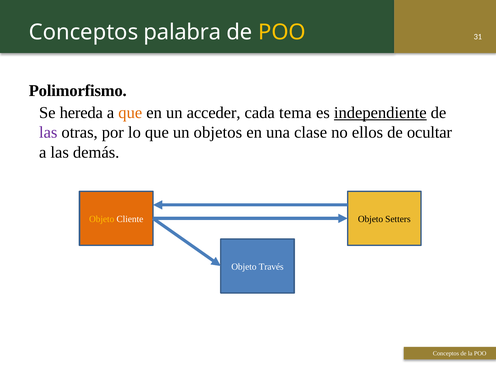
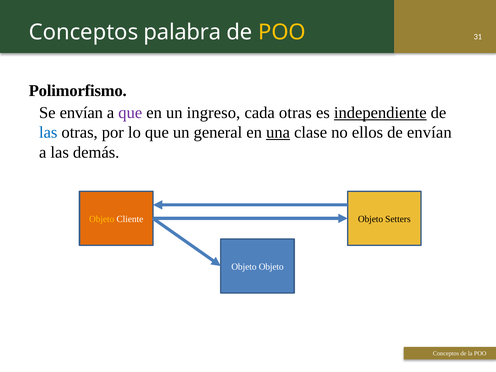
Se hereda: hereda -> envían (81, 113)
que colour: orange -> purple (130, 113)
acceder: acceder -> ingreso (213, 113)
cada tema: tema -> otras (295, 113)
las colour: purple -> blue (48, 132)
objetos: objetos -> general (218, 132)
una underline: none -> present (278, 132)
de ocultar: ocultar -> envían (429, 132)
Través: Través -> Objeto (271, 267)
